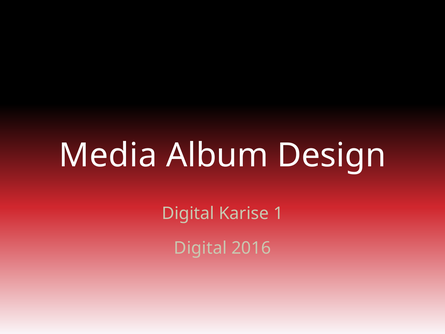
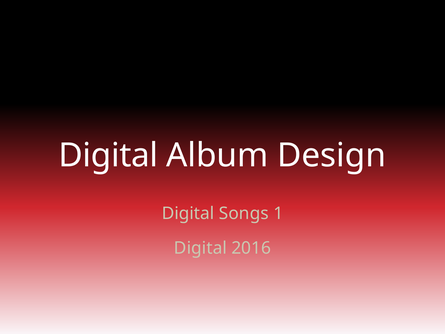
Media: Media -> Digital (108, 155)
Karise: Karise -> Songs (244, 213)
